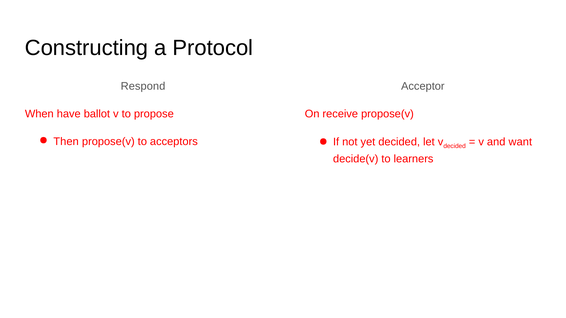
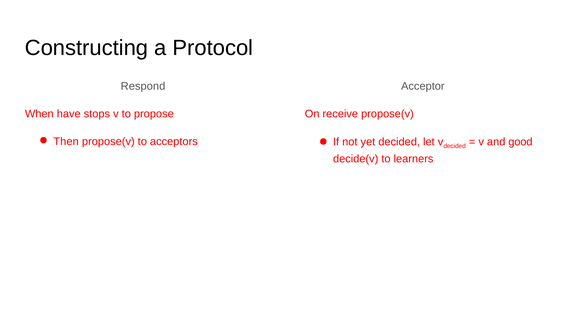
ballot: ballot -> stops (97, 114)
want: want -> good (520, 142)
